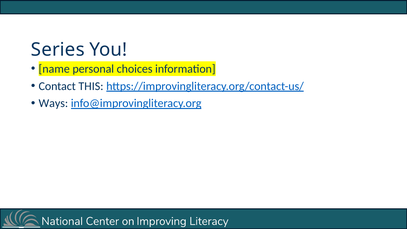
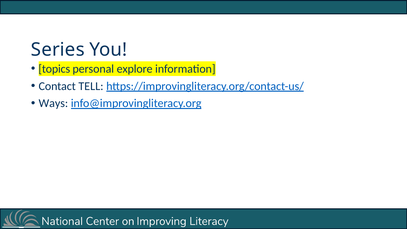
name: name -> topics (54, 69)
choices: choices -> explore (135, 69)
THIS: THIS -> TELL (91, 86)
